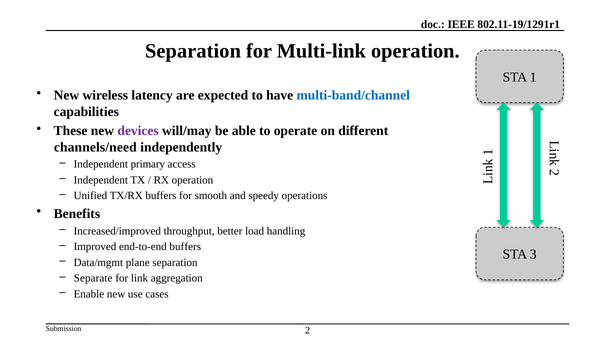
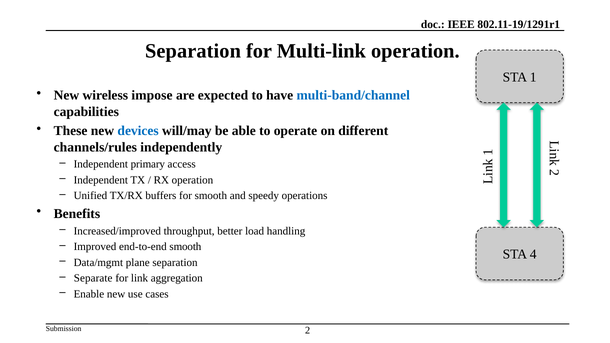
latency: latency -> impose (152, 95)
devices colour: purple -> blue (138, 131)
channels/need: channels/need -> channels/rules (95, 147)
end-to-end buffers: buffers -> smooth (185, 247)
3: 3 -> 4 (533, 255)
